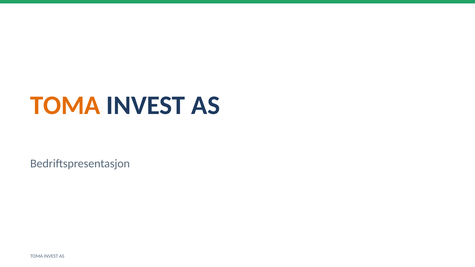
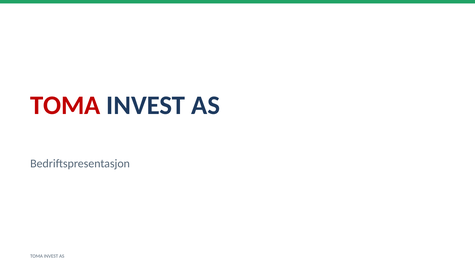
TOMA colour: orange -> red (65, 105)
